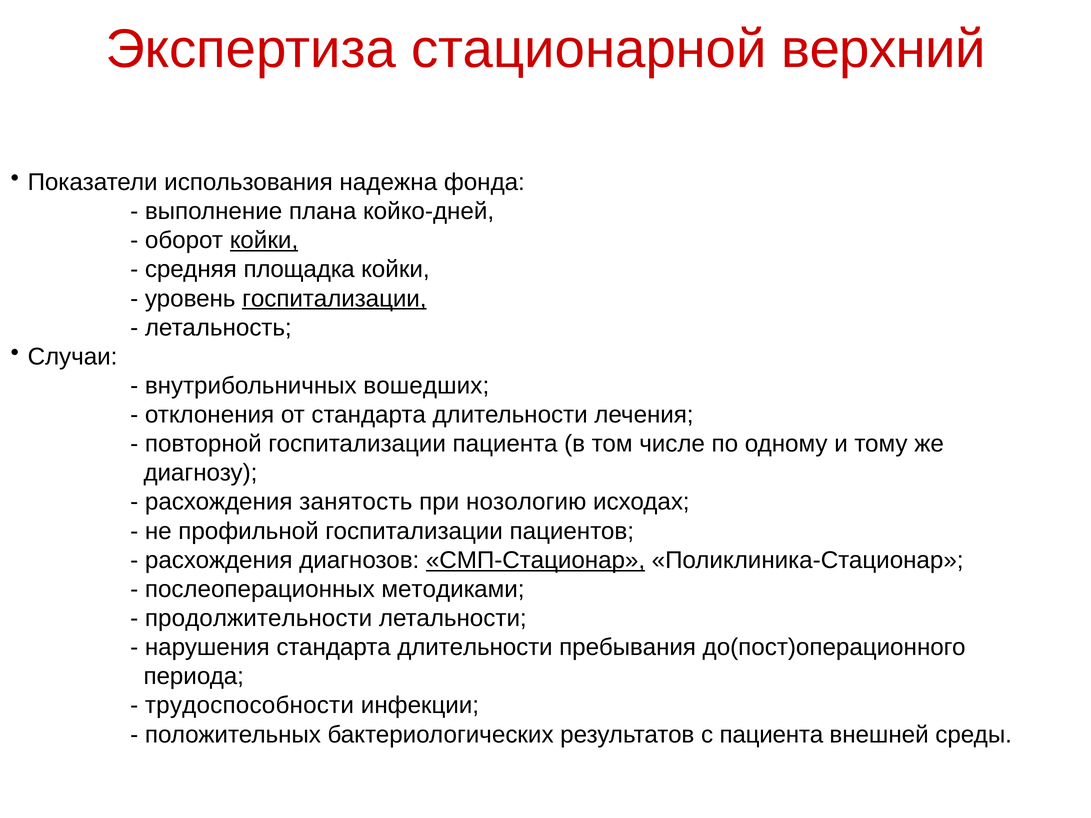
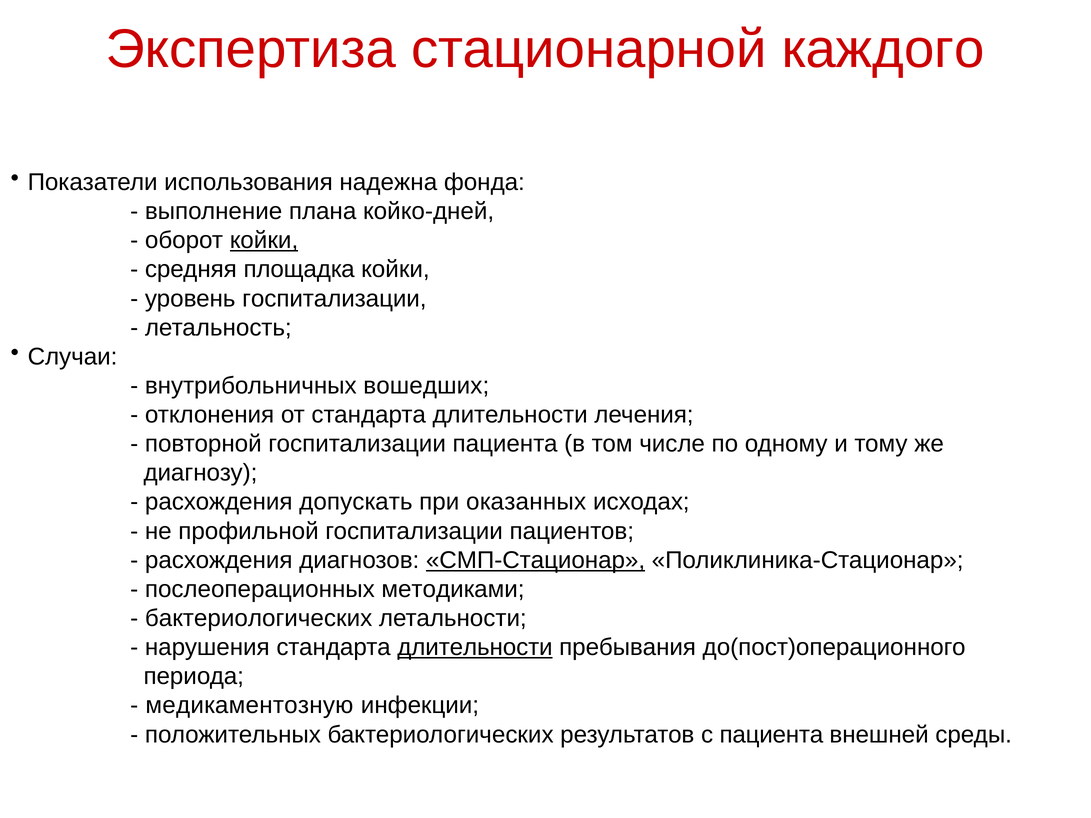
верхний: верхний -> каждого (883, 49)
госпитализации underline: present -> none (334, 299)
занятость: занятость -> допускать (356, 502)
нозологию: нозологию -> оказанных (526, 502)
продолжительности: продолжительности -> бактериологических (259, 618)
длительности underline: none -> present (475, 648)
трудоспособности: трудоспособности -> медикаментозную (249, 706)
